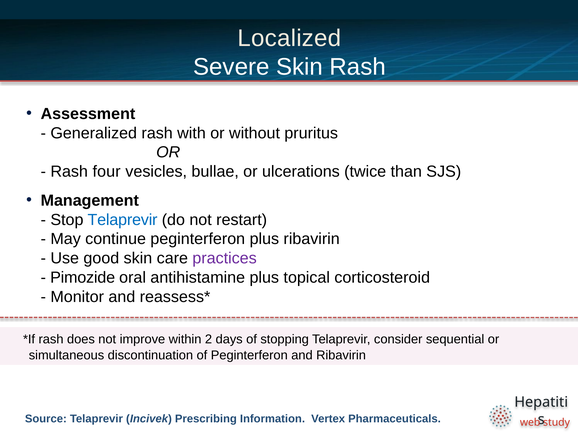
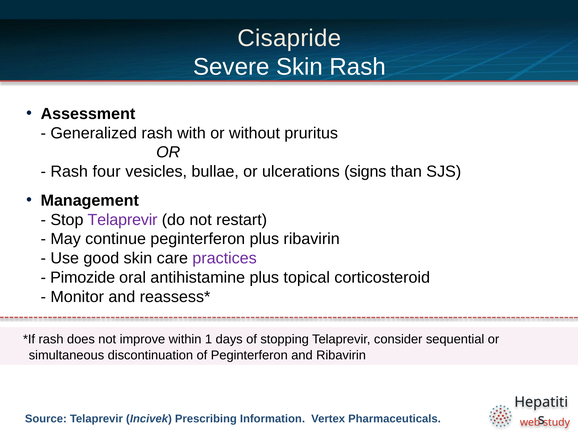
Localized: Localized -> Cisapride (289, 38)
twice: twice -> signs (365, 172)
Telaprevir colour: blue -> purple (123, 220)
2: 2 -> 1 (209, 340)
